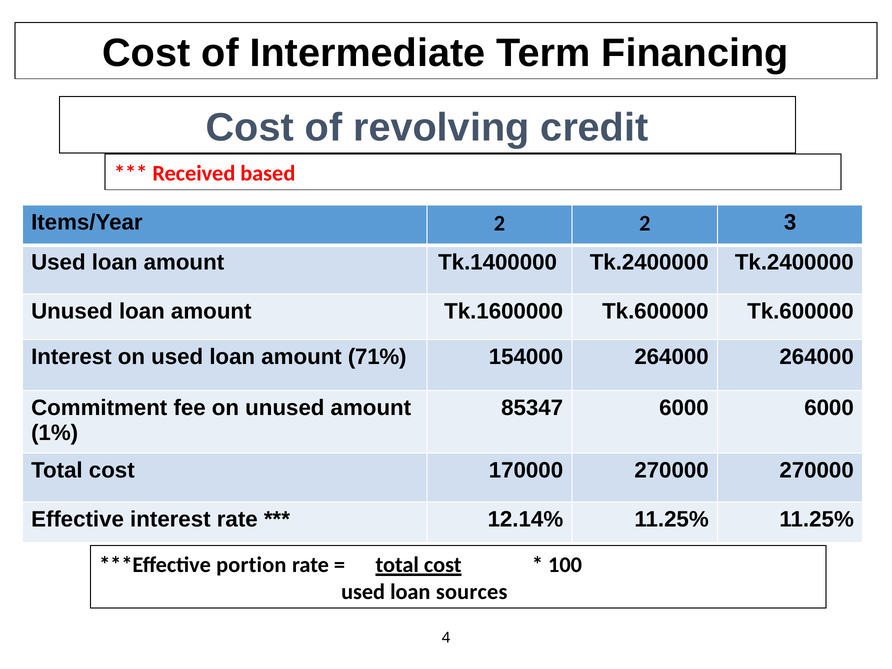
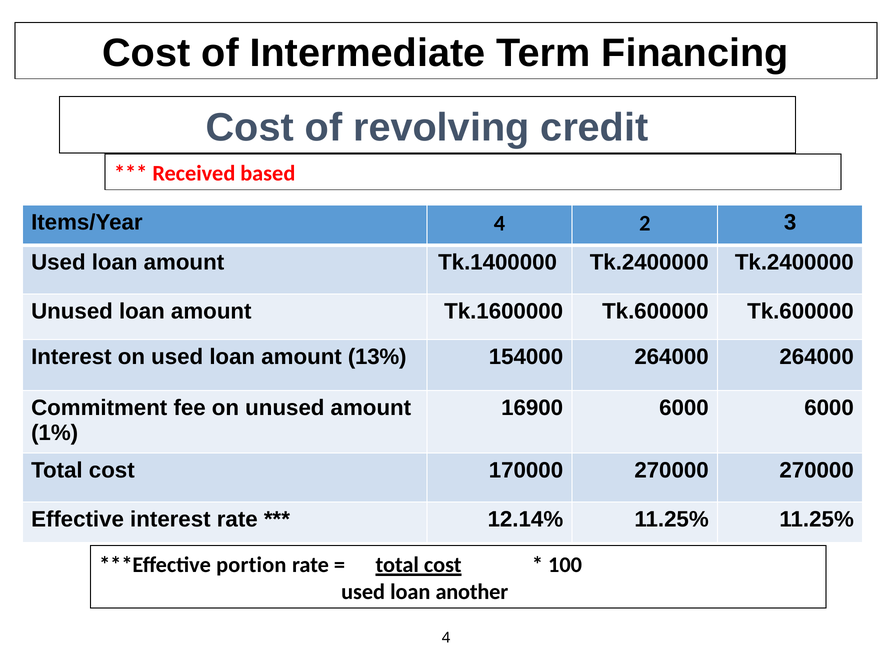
Items/Year 2: 2 -> 4 (500, 223)
71%: 71% -> 13% (377, 357)
85347: 85347 -> 16900 (532, 408)
sources: sources -> another (472, 592)
